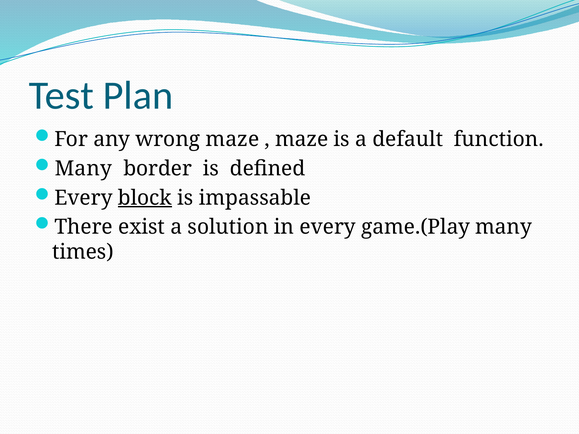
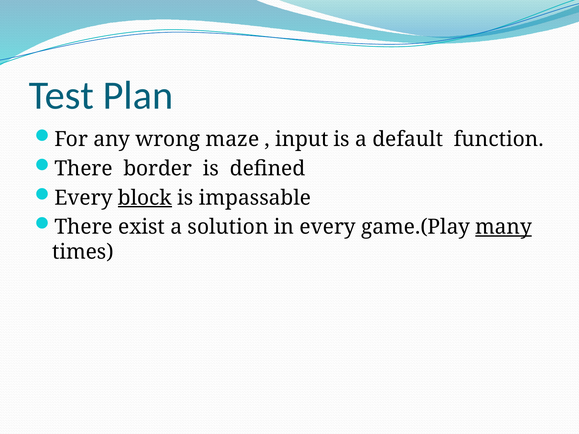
maze: maze -> input (302, 139)
Many: Many -> There (84, 169)
many underline: none -> present (504, 227)
